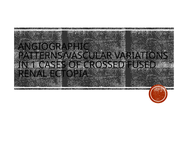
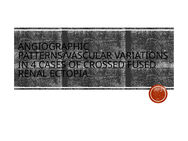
IN 1: 1 -> 4 (34, 65)
